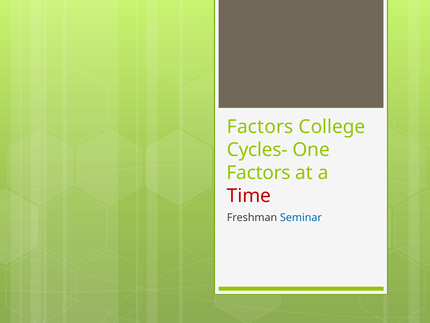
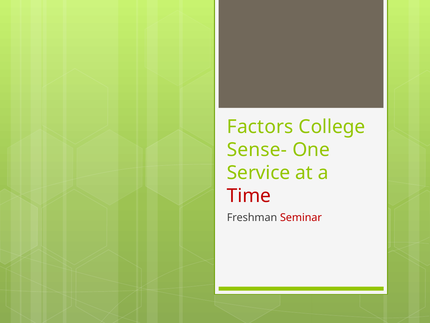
Cycles-: Cycles- -> Sense- (257, 150)
Factors: Factors -> Service (259, 173)
Seminar colour: blue -> red (301, 217)
